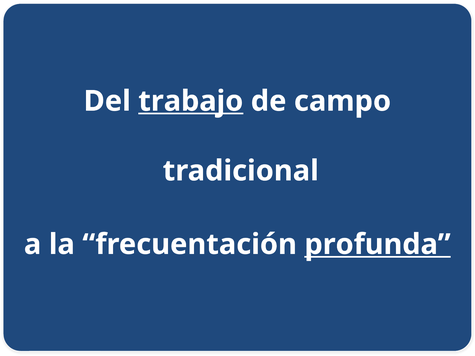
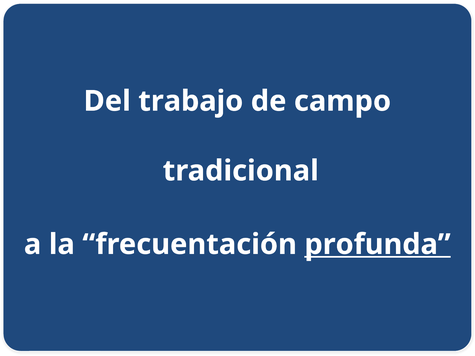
trabajo underline: present -> none (191, 101)
